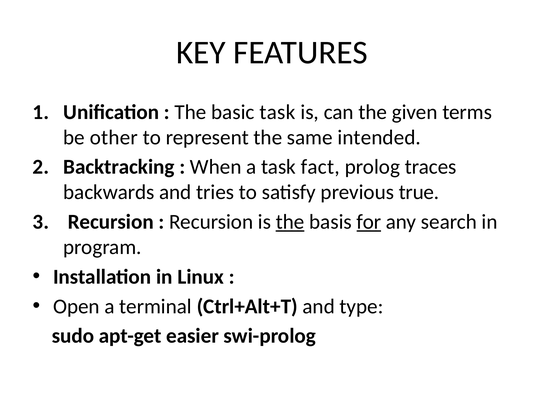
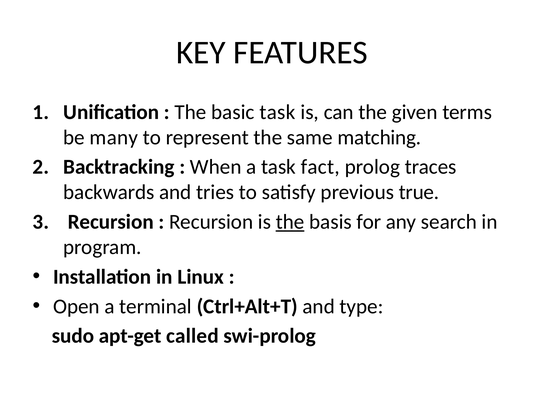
other: other -> many (114, 137)
intended: intended -> matching (379, 137)
for underline: present -> none (369, 222)
easier: easier -> called (192, 336)
